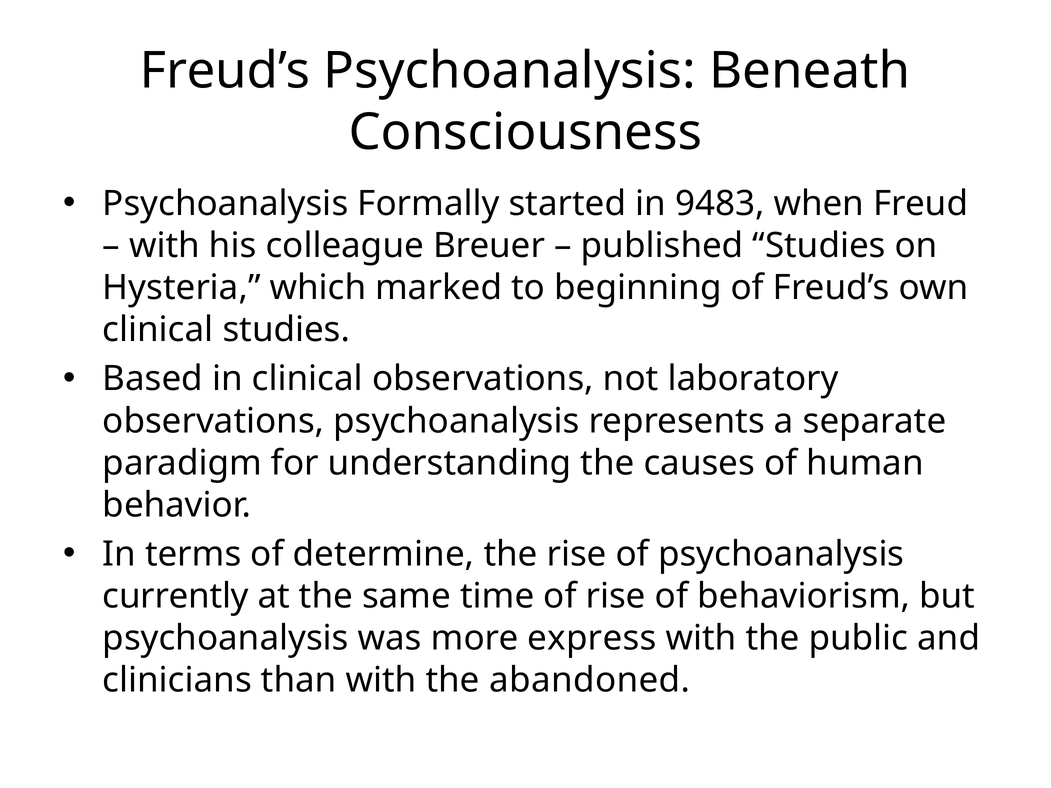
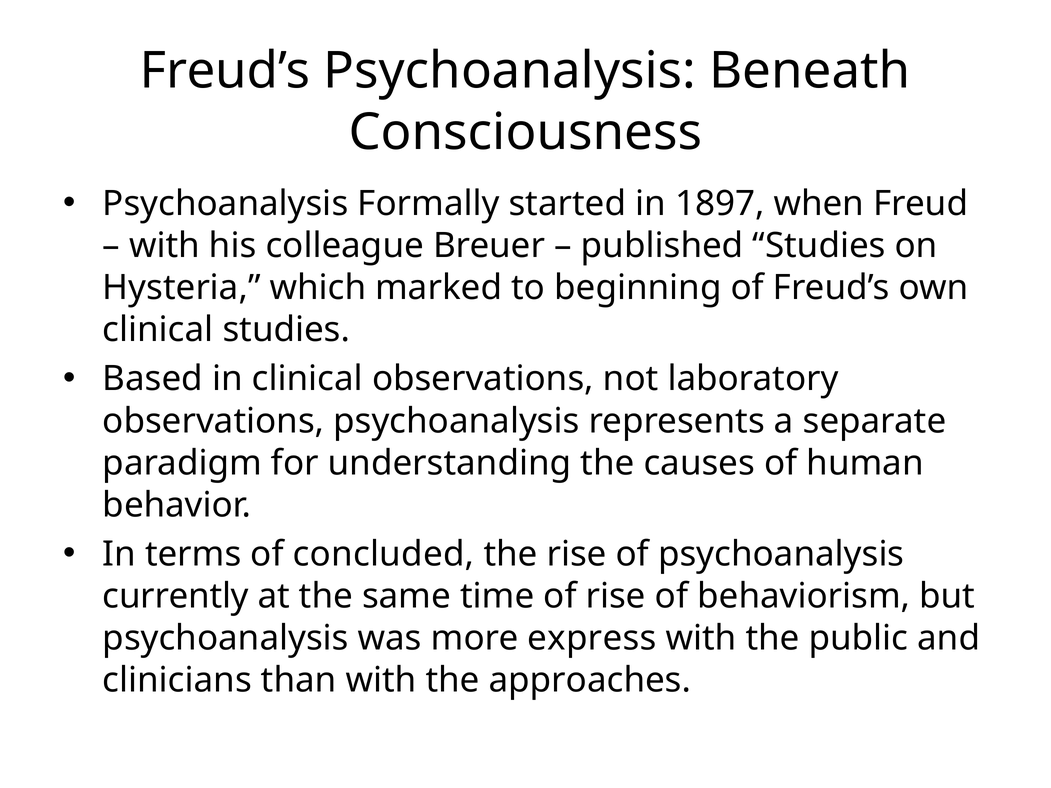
9483: 9483 -> 1897 (720, 204)
determine: determine -> concluded (384, 554)
abandoned: abandoned -> approaches (590, 680)
